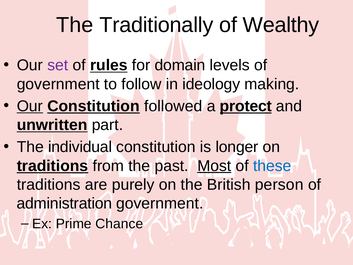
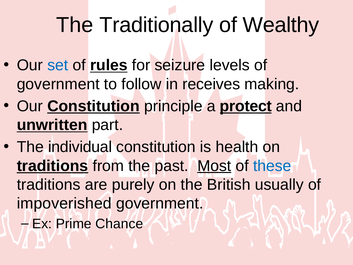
set colour: purple -> blue (58, 65)
domain: domain -> seizure (180, 65)
ideology: ideology -> receives (211, 84)
Our underline: present -> none (30, 106)
followed: followed -> principle (173, 106)
longer: longer -> health (237, 147)
person: person -> usually (279, 184)
administration: administration -> impoverished (64, 203)
